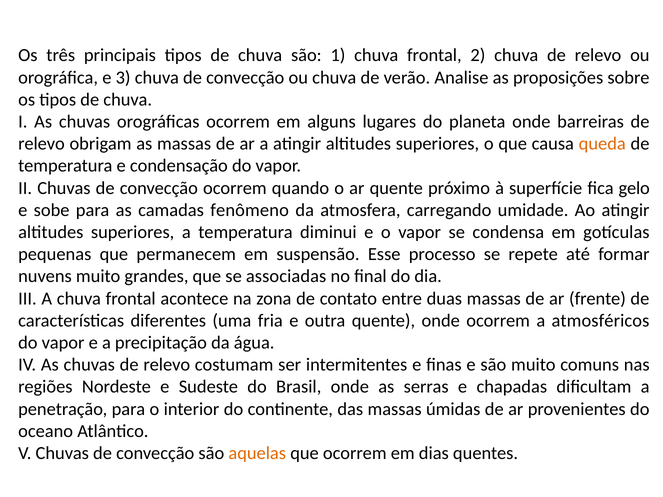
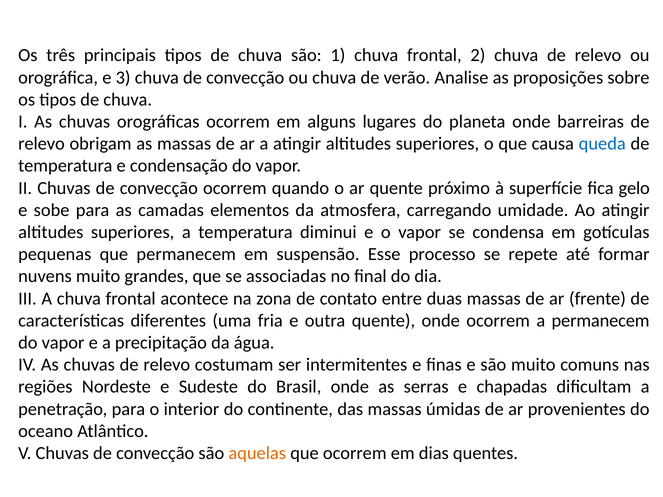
queda colour: orange -> blue (602, 144)
fenômeno: fenômeno -> elementos (250, 210)
a atmosféricos: atmosféricos -> permanecem (601, 321)
